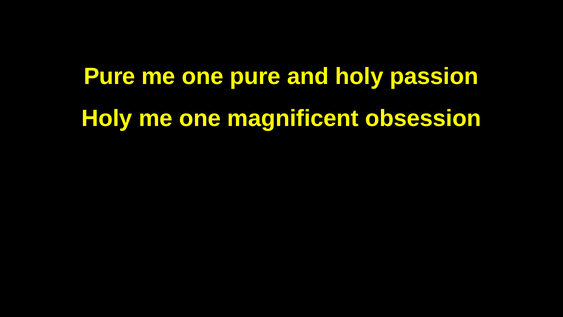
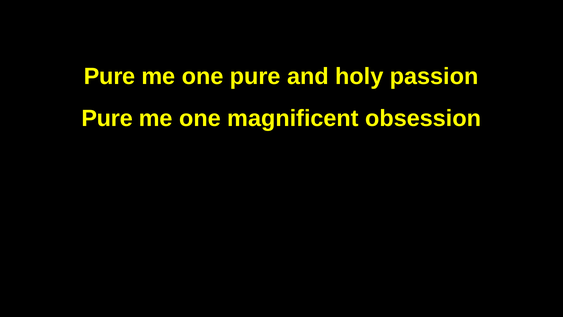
Holy: Holy -> Pure (107, 118)
